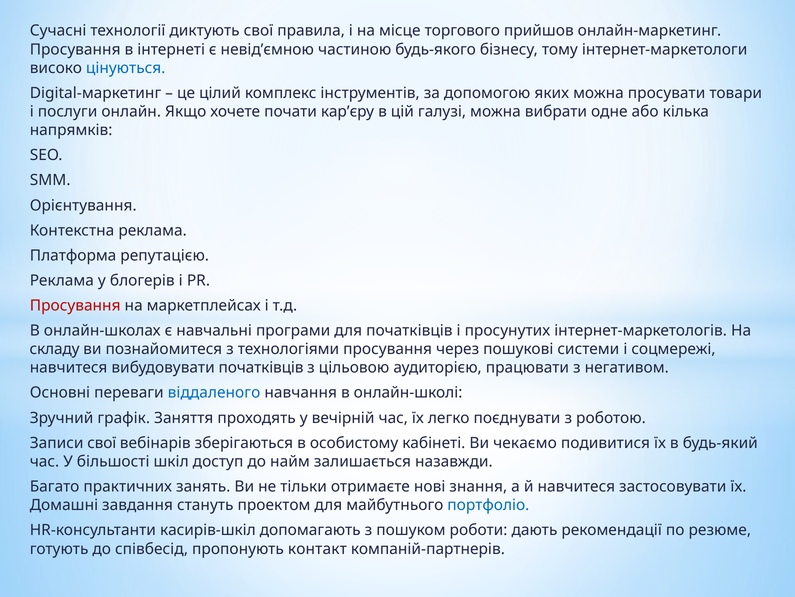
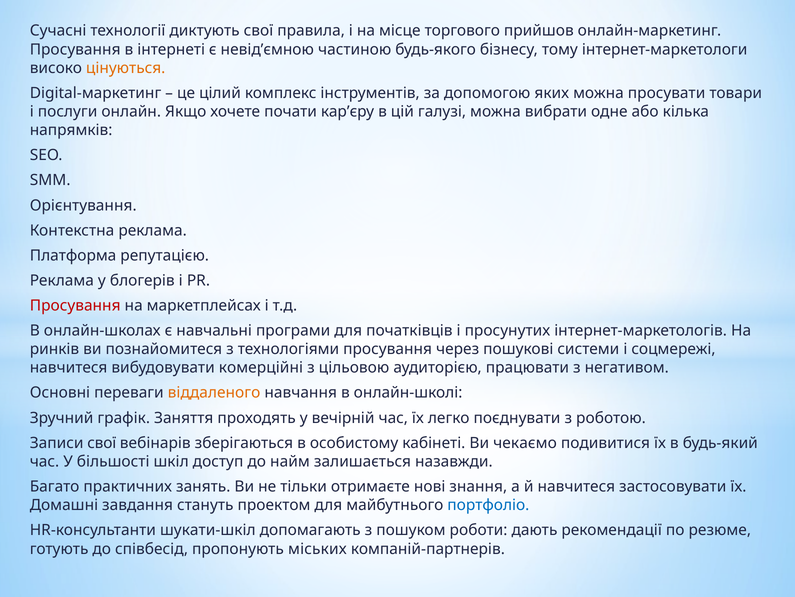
цінуються colour: blue -> orange (126, 68)
складу: складу -> ринків (55, 349)
вибудовувати початківців: початківців -> комерційні (261, 367)
віддаленого colour: blue -> orange (214, 392)
касирів-шкіл: касирів-шкіл -> шукати-шкіл (208, 530)
контакт: контакт -> міських (317, 548)
